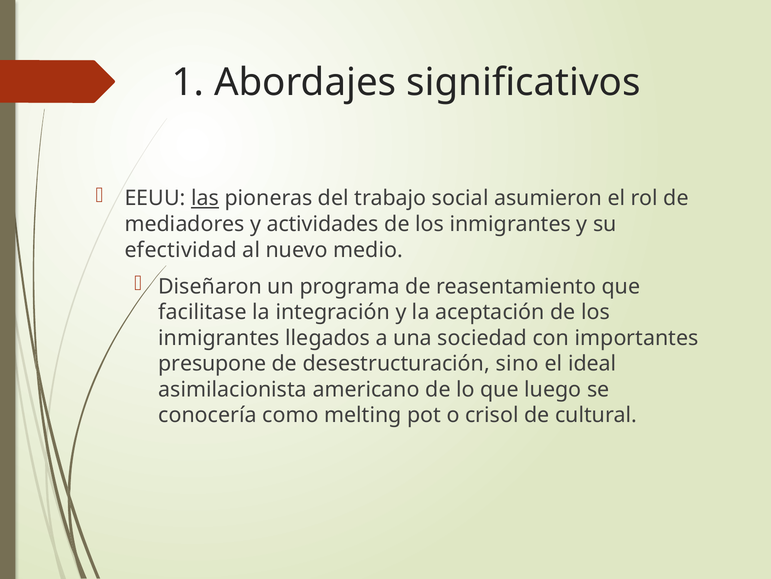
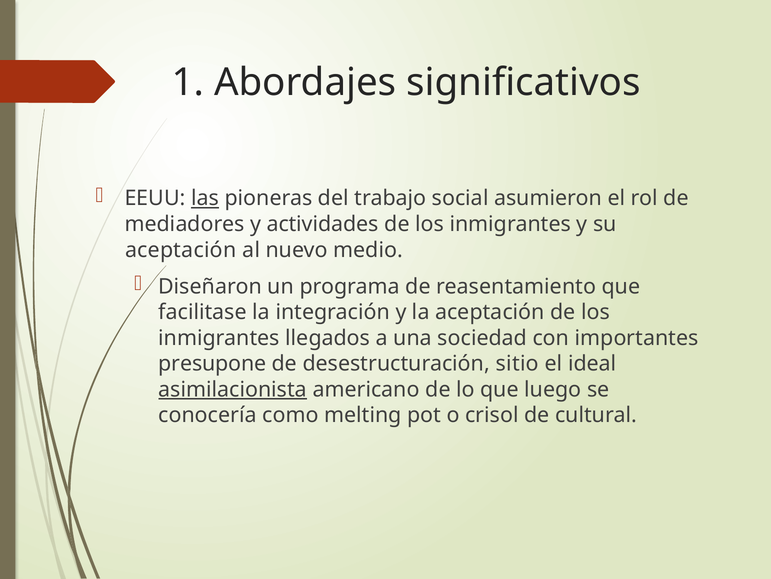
efectividad: efectividad -> aceptación (181, 250)
sino: sino -> sitio (517, 363)
asimilacionista underline: none -> present (233, 389)
